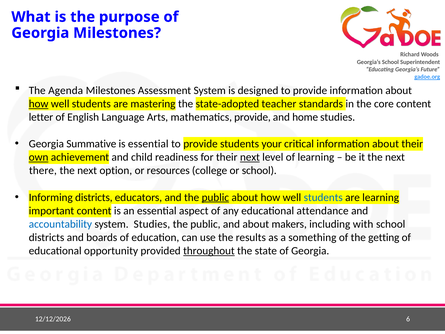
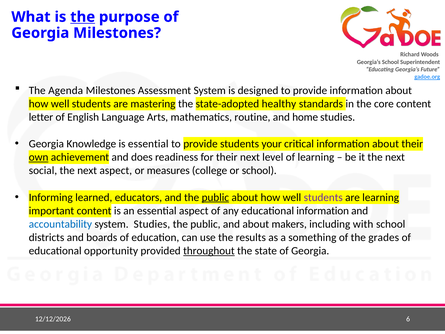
the underline: none -> present (83, 17)
how underline: present -> none (39, 104)
teacher: teacher -> healthy (279, 104)
mathematics provide: provide -> routine (252, 117)
Summative: Summative -> Knowledge (91, 144)
child: child -> does (142, 157)
next underline: present -> none (250, 157)
there: there -> social (43, 170)
next option: option -> aspect (116, 170)
resources: resources -> measures (168, 170)
Informing districts: districts -> learned (94, 197)
students colour: blue -> purple (323, 197)
educational attendance: attendance -> information (323, 211)
getting: getting -> grades (384, 237)
